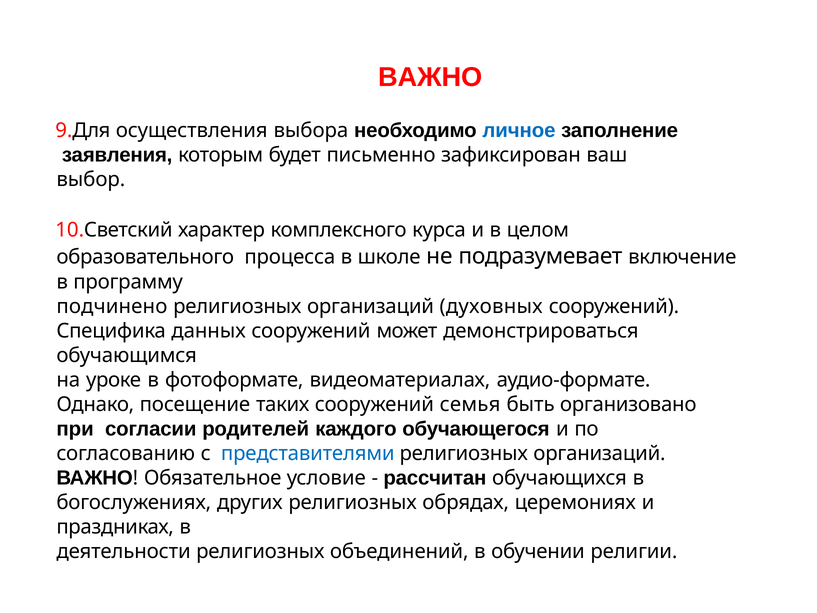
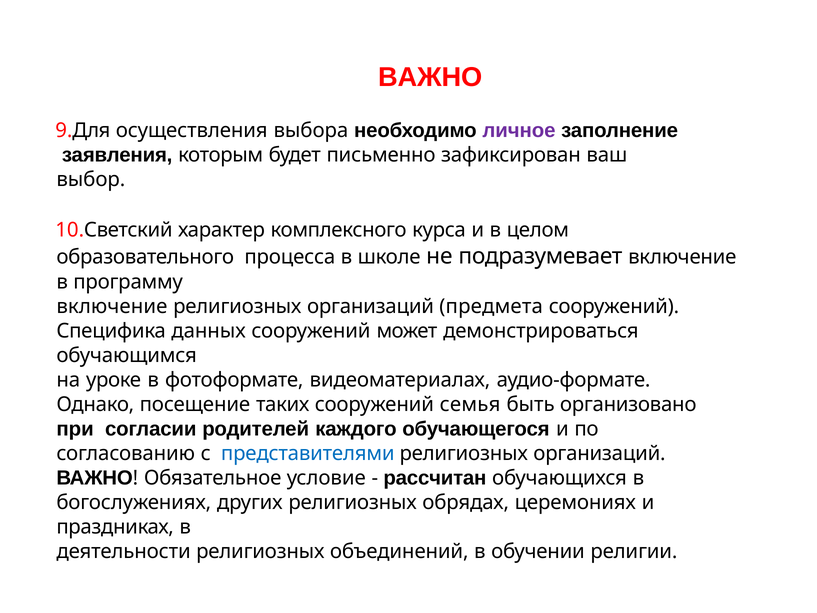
личное colour: blue -> purple (519, 131)
подчинено: подчинено -> включение (112, 306)
духовных: духовных -> предмета (491, 306)
